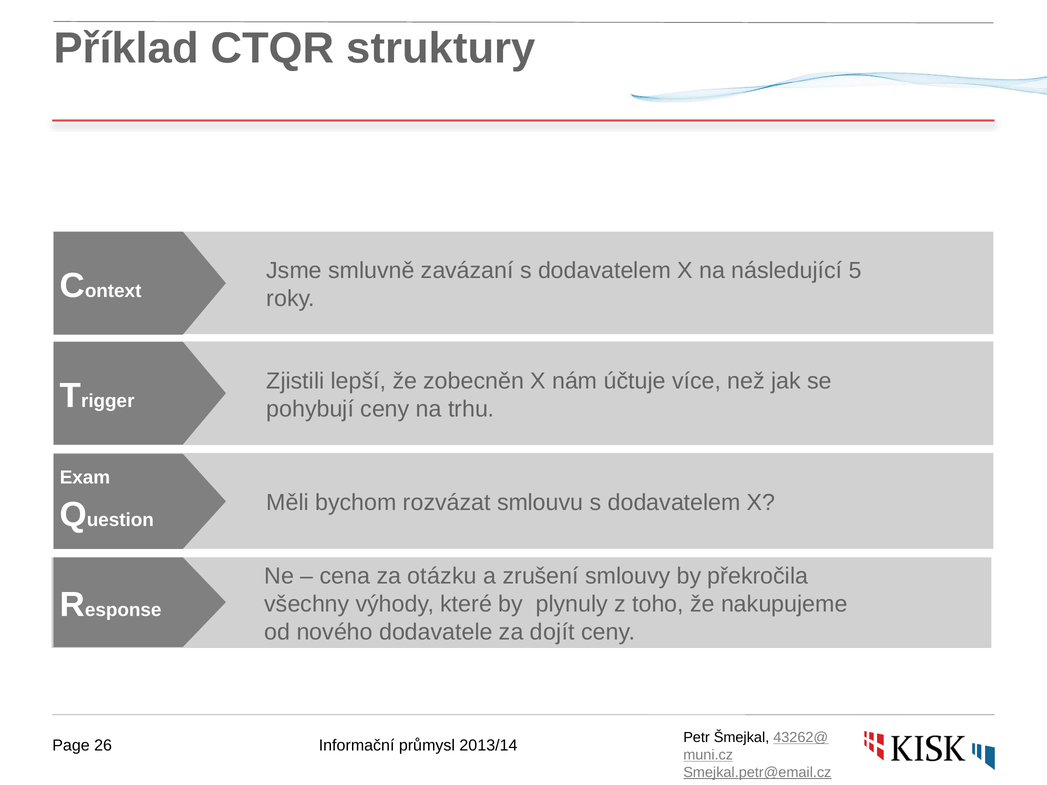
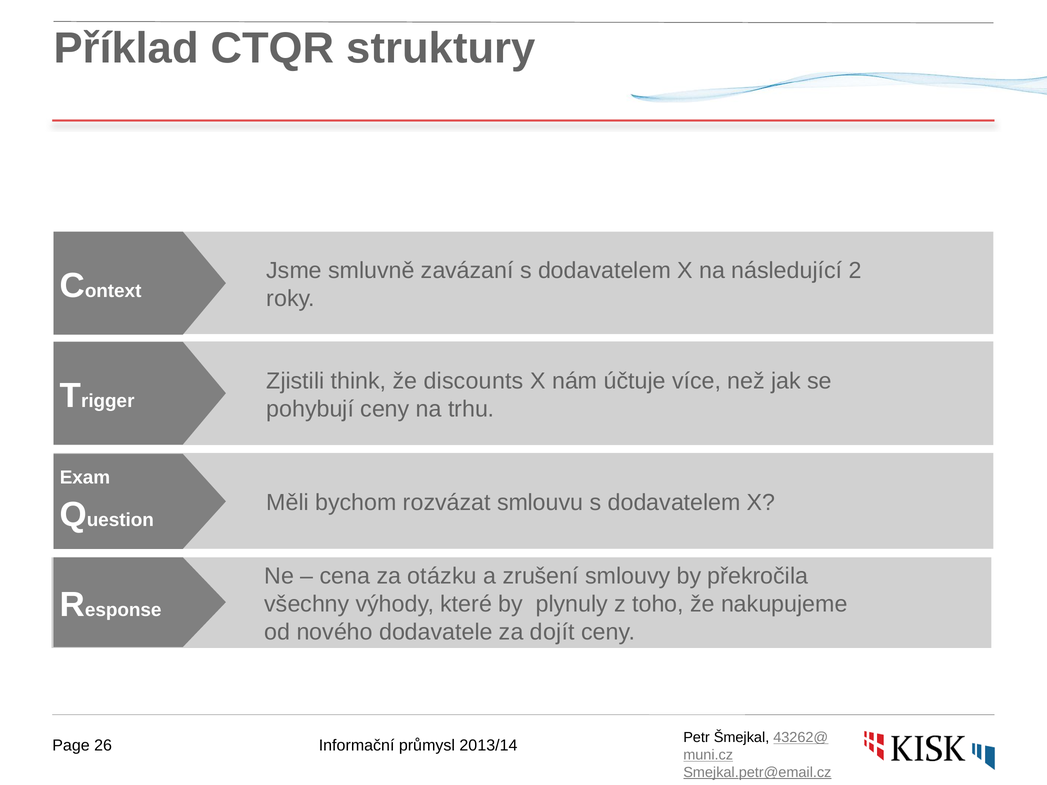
5: 5 -> 2 (855, 271)
lepší: lepší -> think (358, 381)
zobecněn: zobecněn -> discounts (474, 381)
